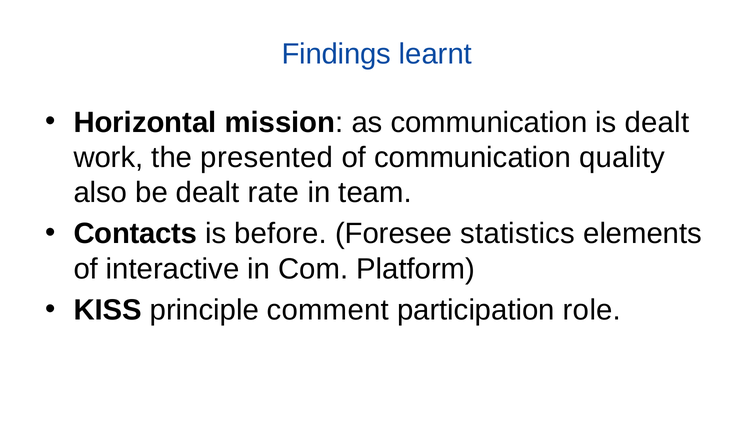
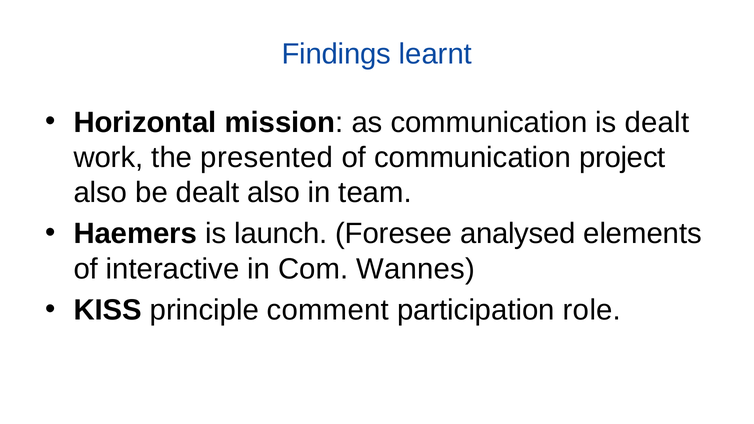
quality: quality -> project (622, 158)
dealt rate: rate -> also (274, 193)
Contacts: Contacts -> Haemers (135, 234)
before: before -> launch (281, 234)
statistics: statistics -> analysed (518, 234)
Platform: Platform -> Wannes (416, 269)
